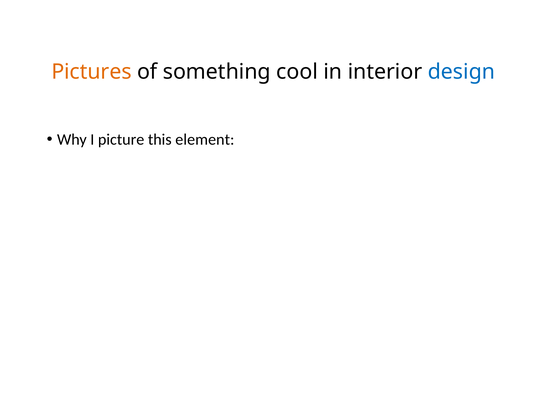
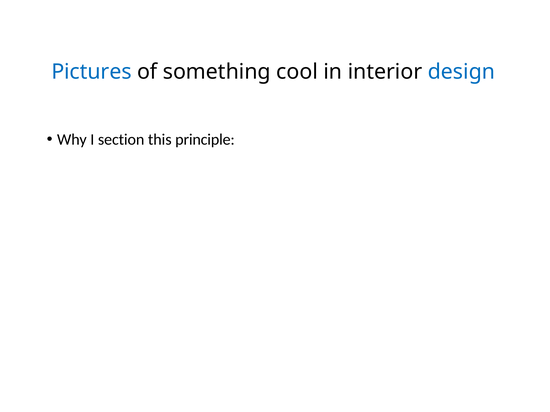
Pictures colour: orange -> blue (91, 72)
picture: picture -> section (121, 140)
element: element -> principle (205, 140)
